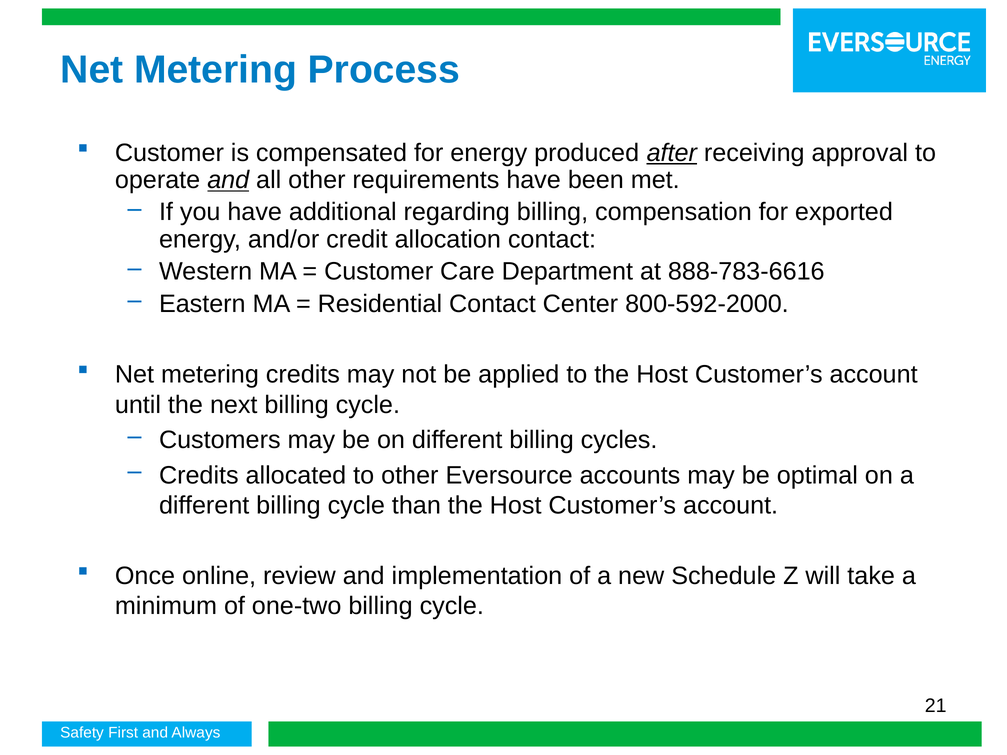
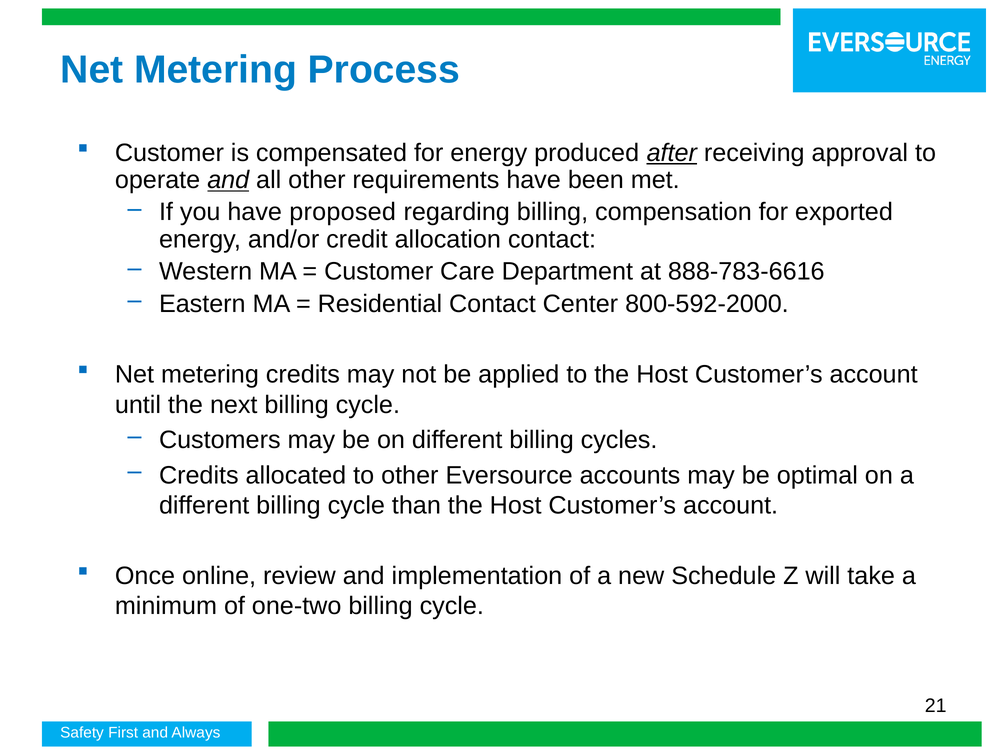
additional: additional -> proposed (343, 212)
